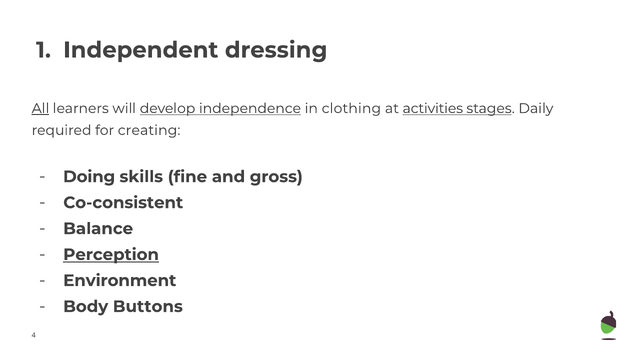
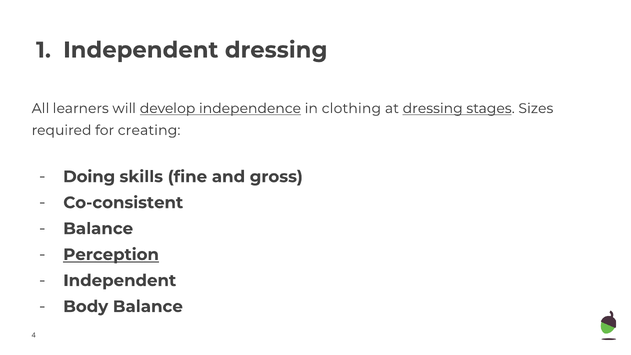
All underline: present -> none (40, 108)
at activities: activities -> dressing (433, 108)
Daily: Daily -> Sizes (536, 108)
Environment: Environment -> Independent (120, 281)
Body Buttons: Buttons -> Balance (148, 307)
